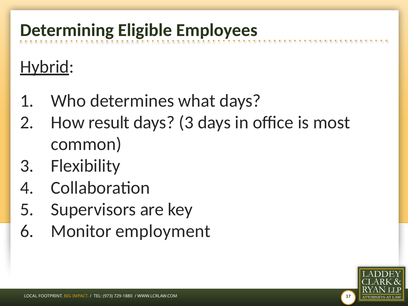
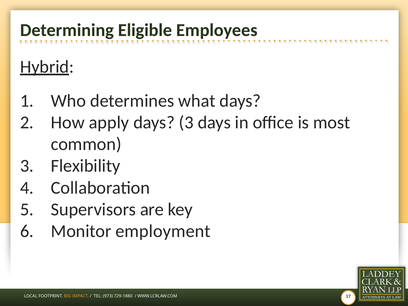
result: result -> apply (109, 122)
